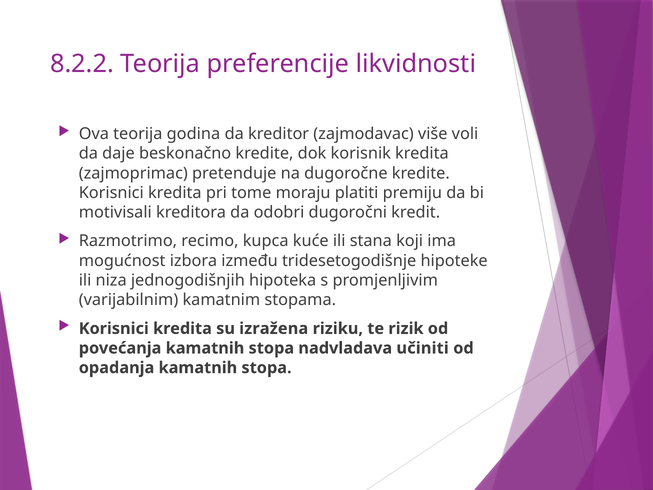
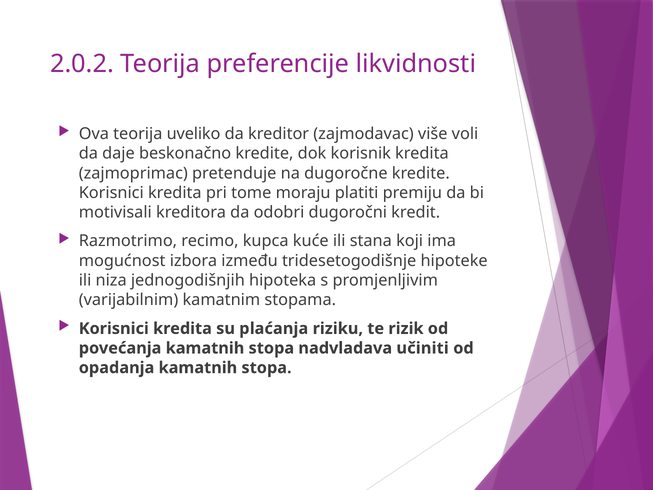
8.2.2: 8.2.2 -> 2.0.2 (82, 64)
godina: godina -> uveliko (194, 134)
izražena: izražena -> plaćanja (274, 328)
